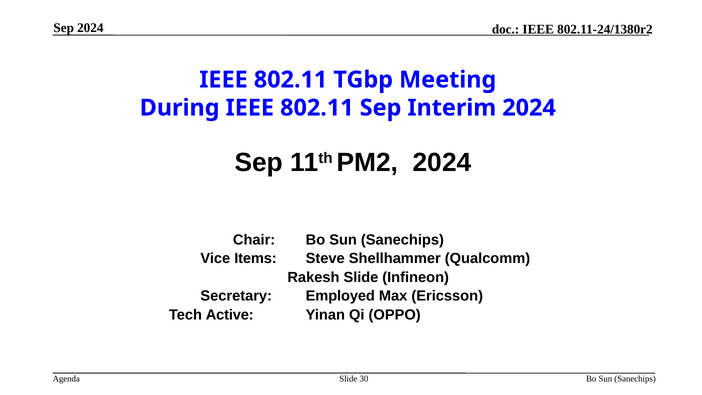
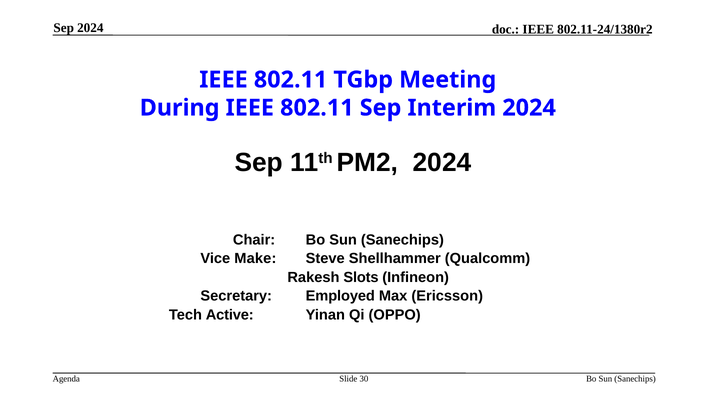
Items: Items -> Make (255, 259)
Rakesh Slide: Slide -> Slots (361, 277)
